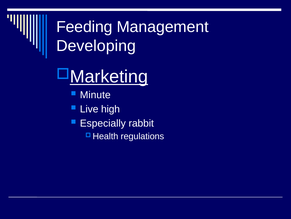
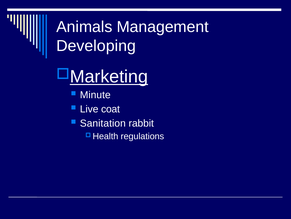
Feeding: Feeding -> Animals (84, 27)
high: high -> coat (110, 109)
Especially: Especially -> Sanitation (103, 123)
